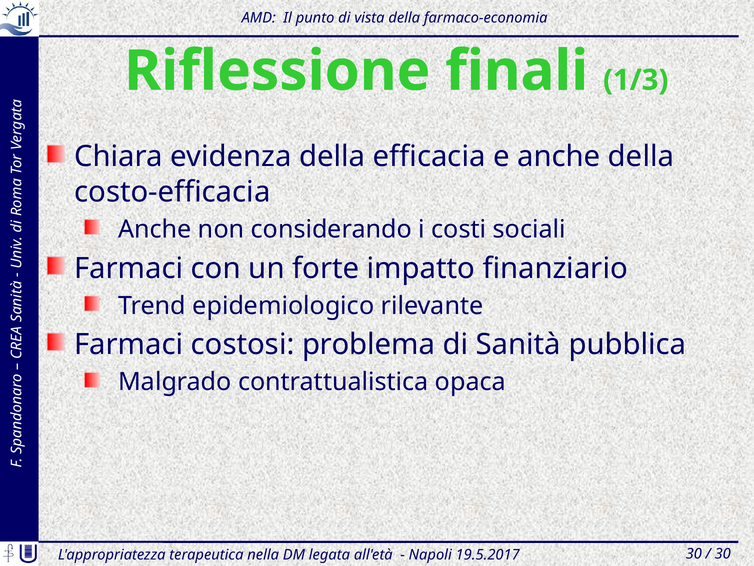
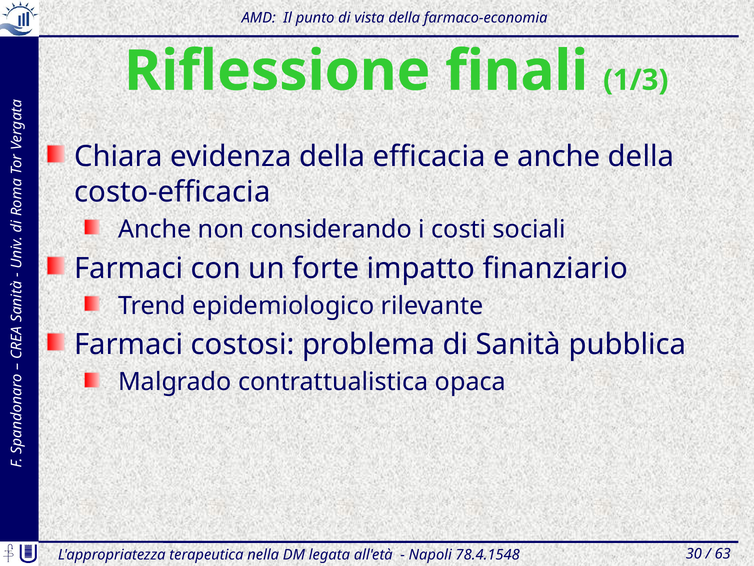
19.5.2017: 19.5.2017 -> 78.4.1548 (488, 554)
30: 30 -> 63 (723, 553)
